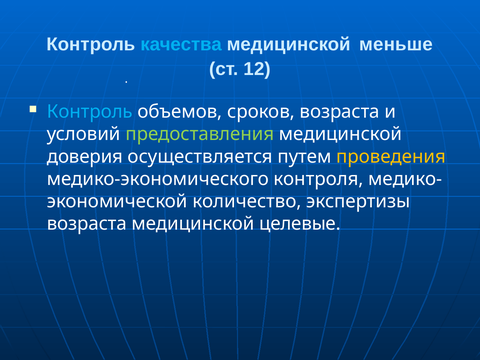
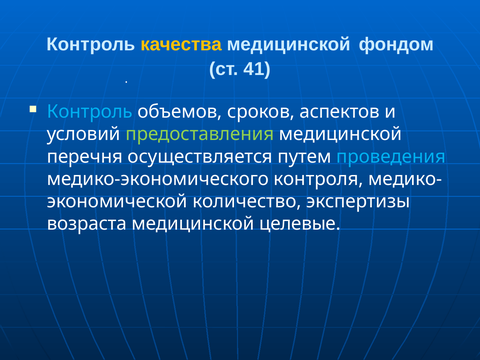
качества colour: light blue -> yellow (181, 44)
меньше: меньше -> фондом (396, 44)
12: 12 -> 41 (257, 69)
сроков возраста: возраста -> аспектов (340, 112)
доверия: доверия -> перечня (85, 157)
проведения colour: yellow -> light blue (391, 157)
